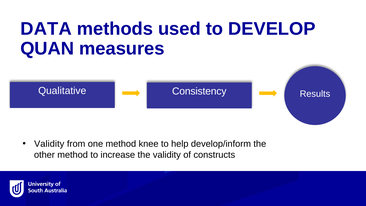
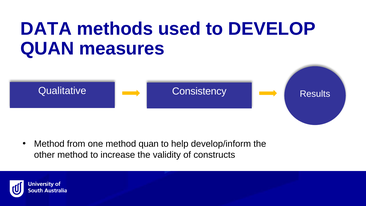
Validity: Validity -> Method (49, 144)
method knee: knee -> quan (149, 144)
